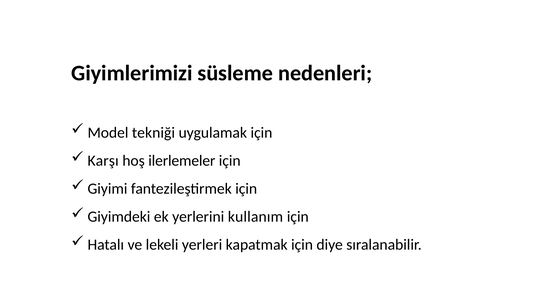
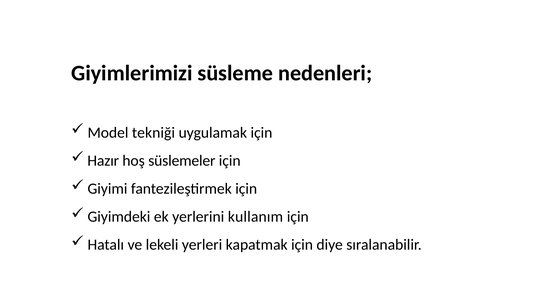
Karşı: Karşı -> Hazır (103, 161)
ilerlemeler: ilerlemeler -> süslemeler (182, 161)
